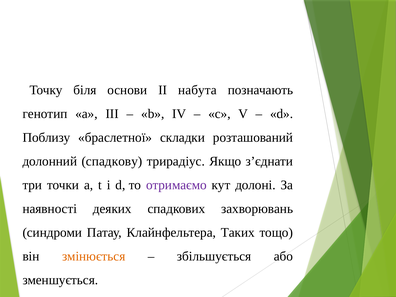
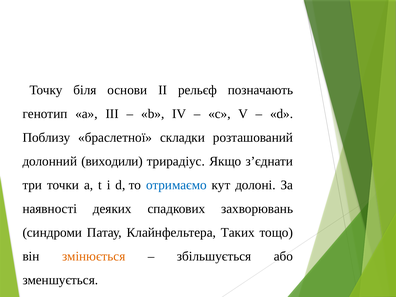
набута: набута -> рельєф (198, 90)
спадкову: спадкову -> виходили (112, 161)
отримаємо colour: purple -> blue (176, 185)
